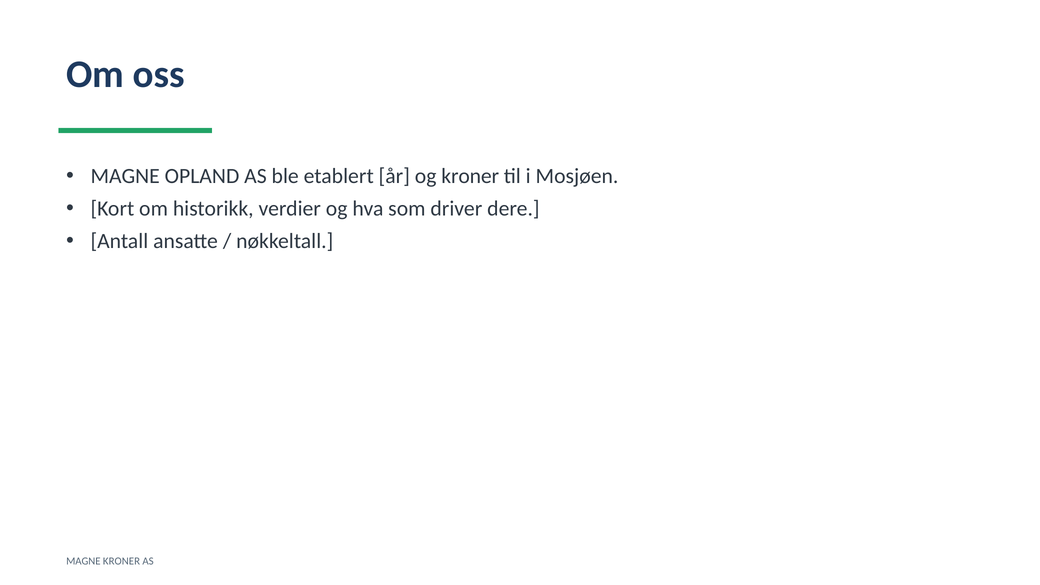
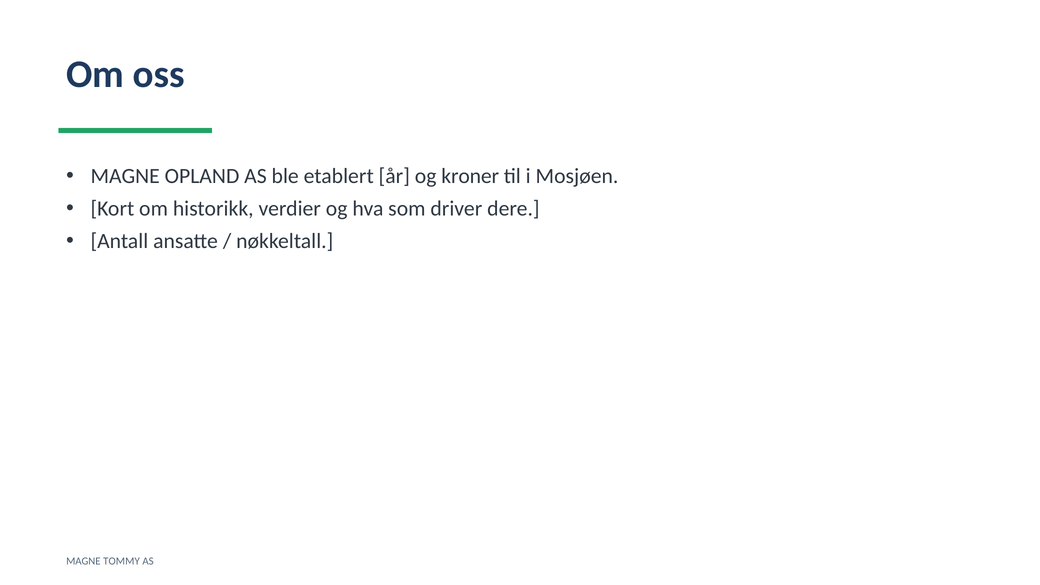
MAGNE KRONER: KRONER -> TOMMY (121, 561)
